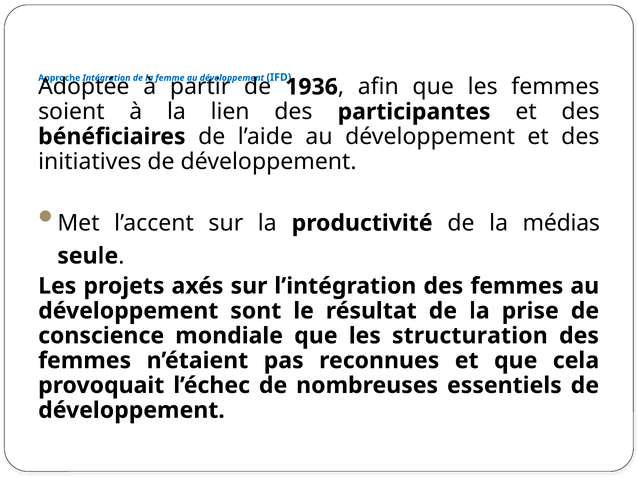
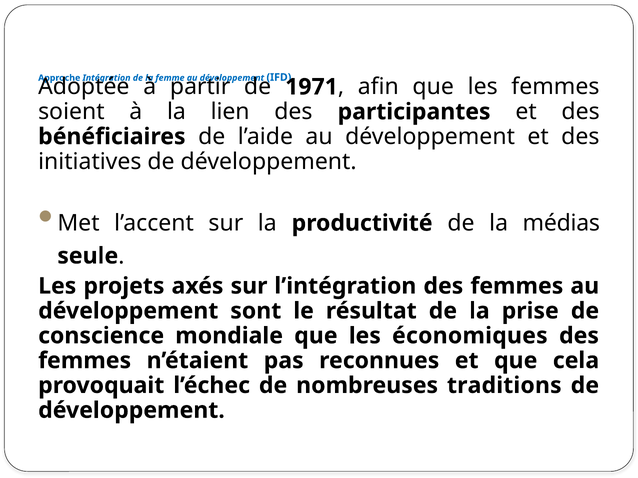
1936: 1936 -> 1971 (312, 87)
structuration: structuration -> économiques (470, 336)
essentiels: essentiels -> traditions (504, 386)
